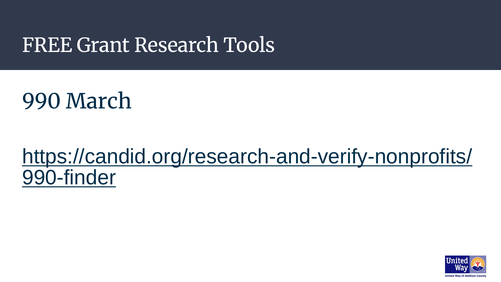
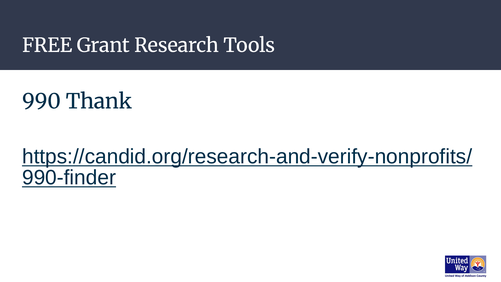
March: March -> Thank (99, 101)
